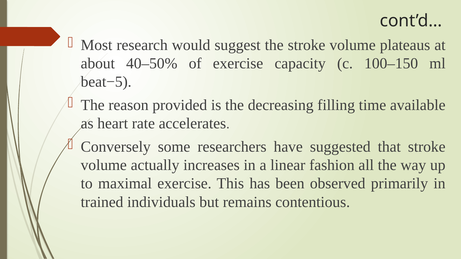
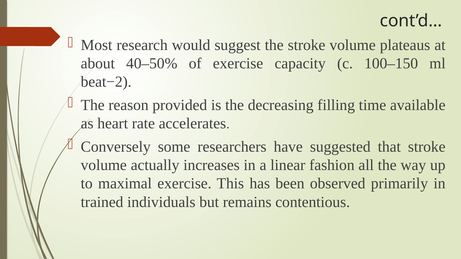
beat−5: beat−5 -> beat−2 (106, 82)
